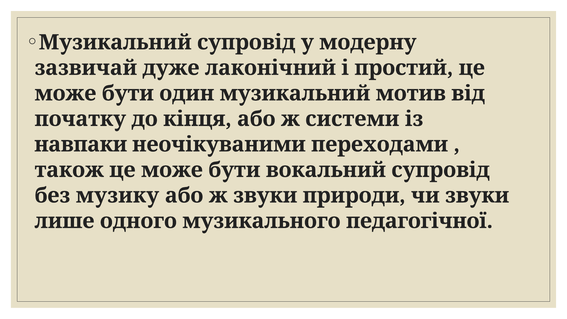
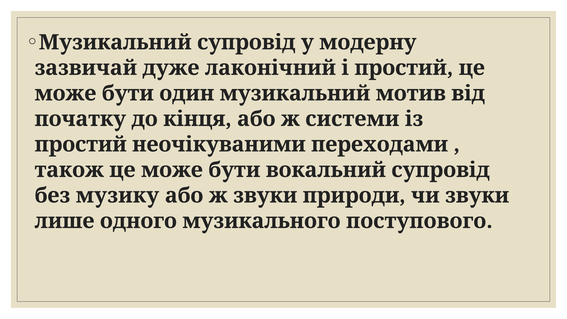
навпаки: навпаки -> простий (81, 144)
педагогічної: педагогічної -> поступового (419, 221)
